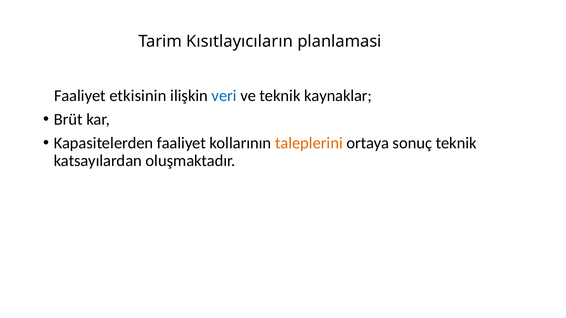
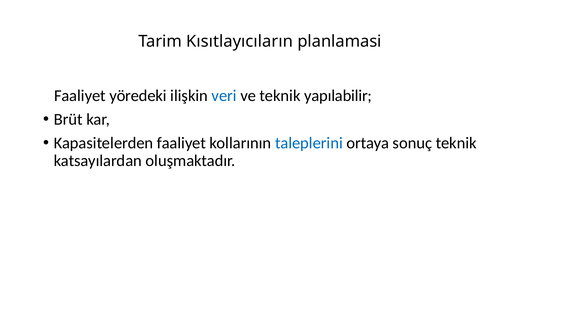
etkisinin: etkisinin -> yöredeki (138, 96)
kaynaklar: kaynaklar -> yapılabilir (338, 96)
taleplerini colour: orange -> blue (309, 143)
